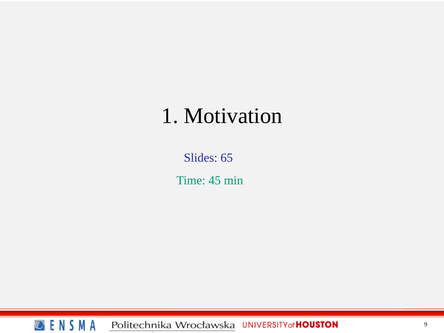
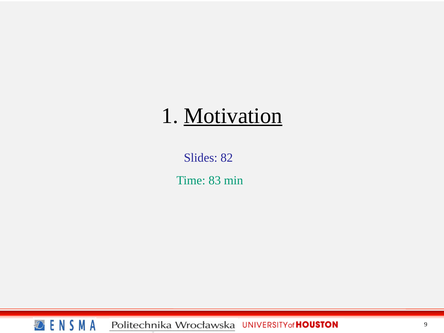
Motivation underline: none -> present (233, 116)
65: 65 -> 82 (227, 158)
45: 45 -> 83 (215, 181)
